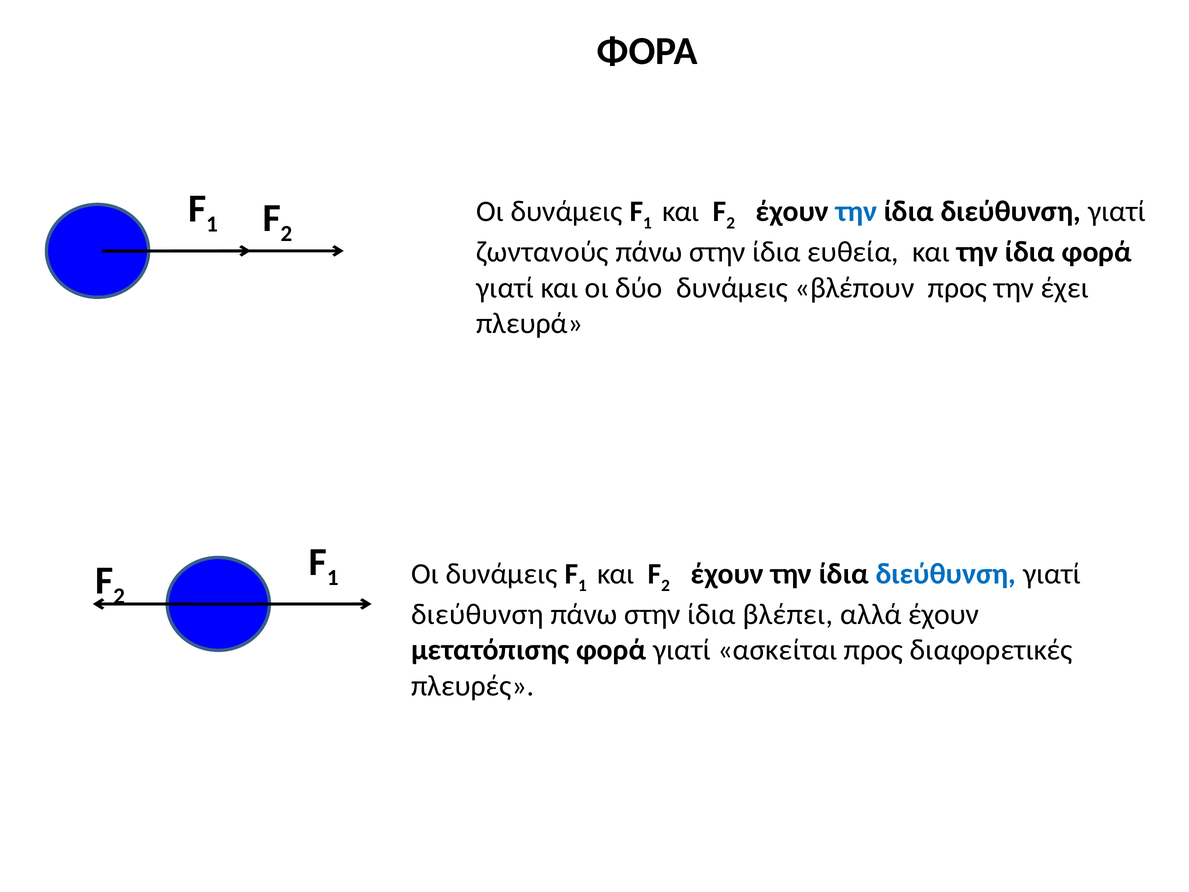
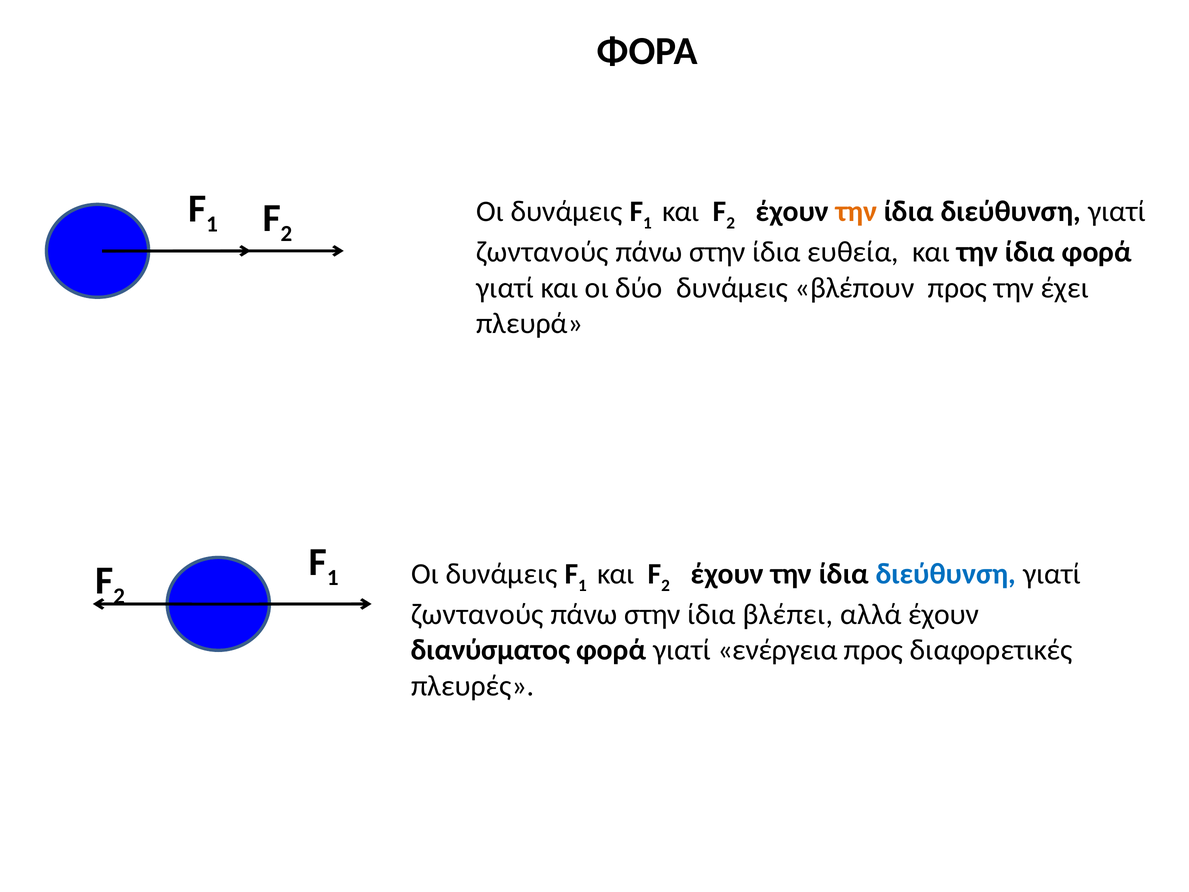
την colour: blue -> orange (856, 212)
διεύθυνση: διεύθυνση -> ζωντανούς (477, 614)
μετατόπισης: μετατόπισης -> διανύσματος (490, 650)
ασκείται: ασκείται -> ενέργεια (778, 650)
